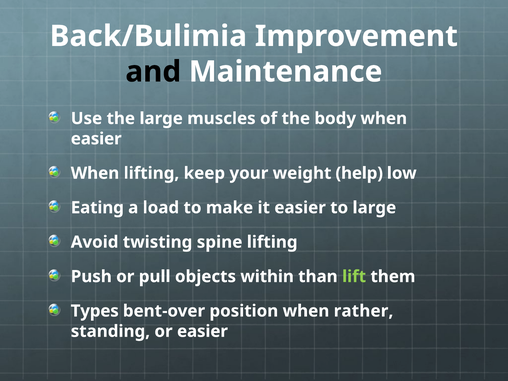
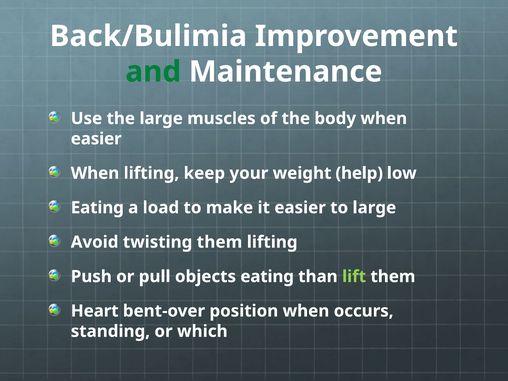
and colour: black -> green (153, 72)
twisting spine: spine -> them (220, 242)
objects within: within -> eating (267, 277)
Types: Types -> Heart (95, 311)
rather: rather -> occurs (364, 311)
or easier: easier -> which (202, 331)
